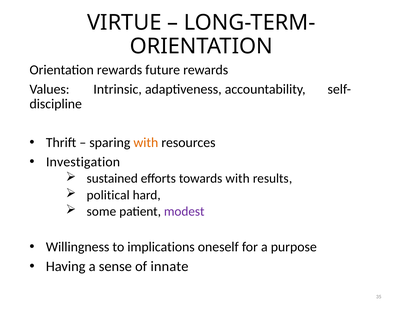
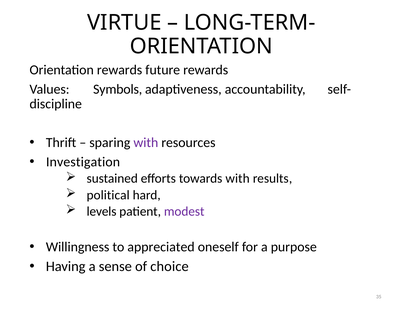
Intrinsic: Intrinsic -> Symbols (118, 89)
with colour: orange -> purple (146, 142)
some: some -> levels (102, 211)
implications: implications -> appreciated (161, 247)
innate: innate -> choice (170, 266)
